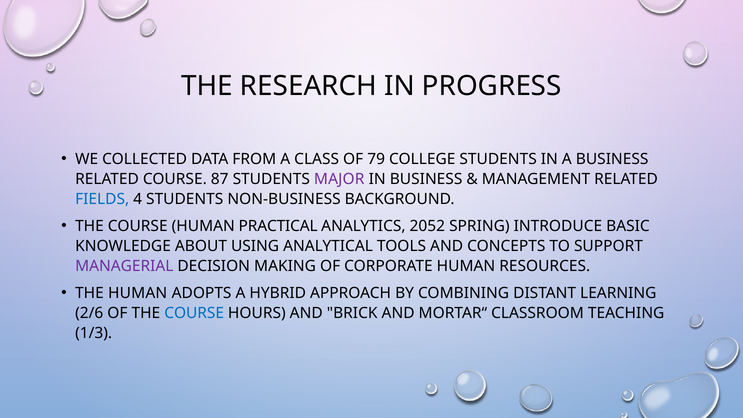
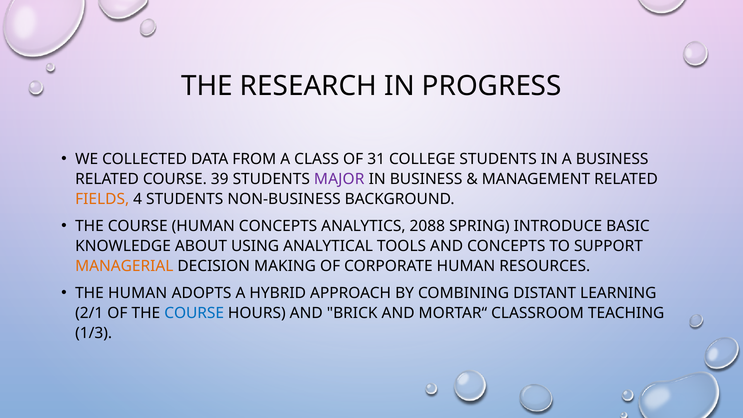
79: 79 -> 31 (376, 159)
87: 87 -> 39 (220, 179)
FIELDS colour: blue -> orange (102, 199)
HUMAN PRACTICAL: PRACTICAL -> CONCEPTS (278, 226)
2052: 2052 -> 2088 (427, 226)
MANAGERIAL colour: purple -> orange (124, 266)
2/6: 2/6 -> 2/1 (89, 313)
